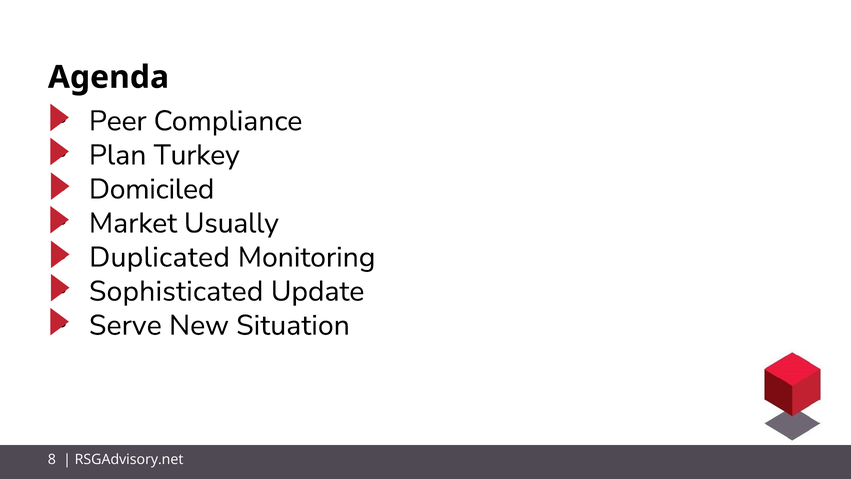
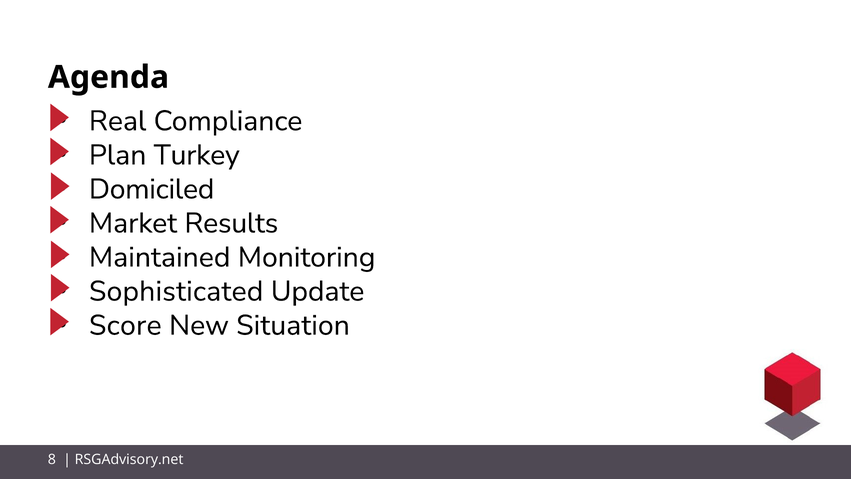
Peer: Peer -> Real (118, 121)
Usually: Usually -> Results (231, 223)
Duplicated: Duplicated -> Maintained (160, 257)
Serve: Serve -> Score (125, 325)
